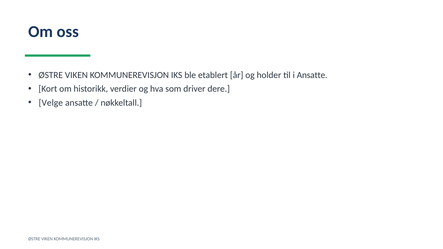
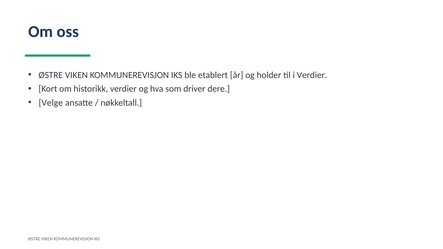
i Ansatte: Ansatte -> Verdier (312, 75)
